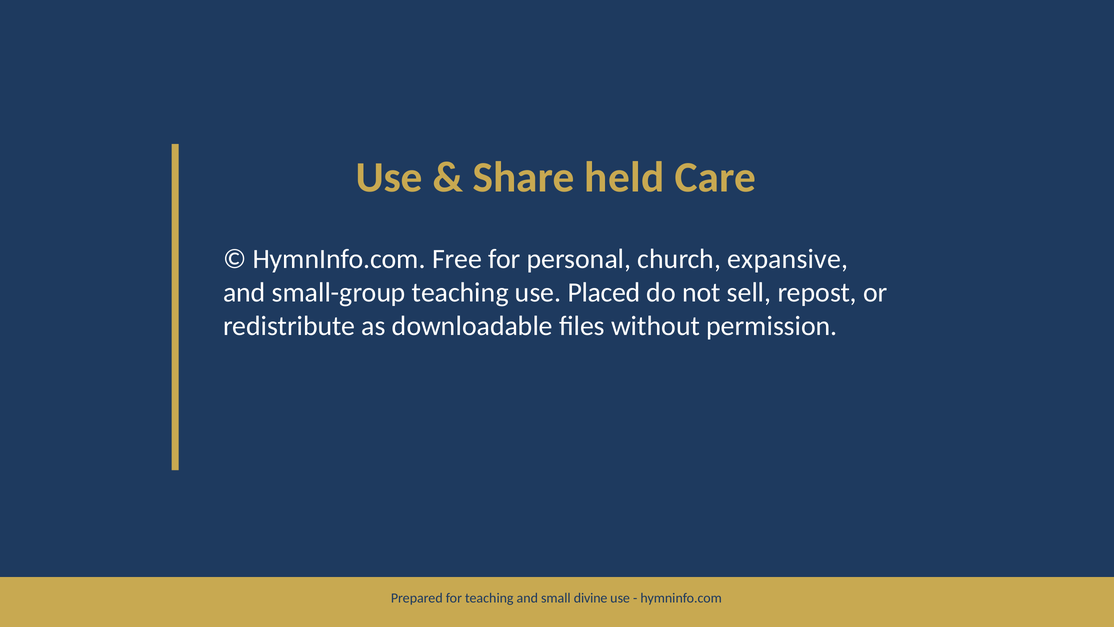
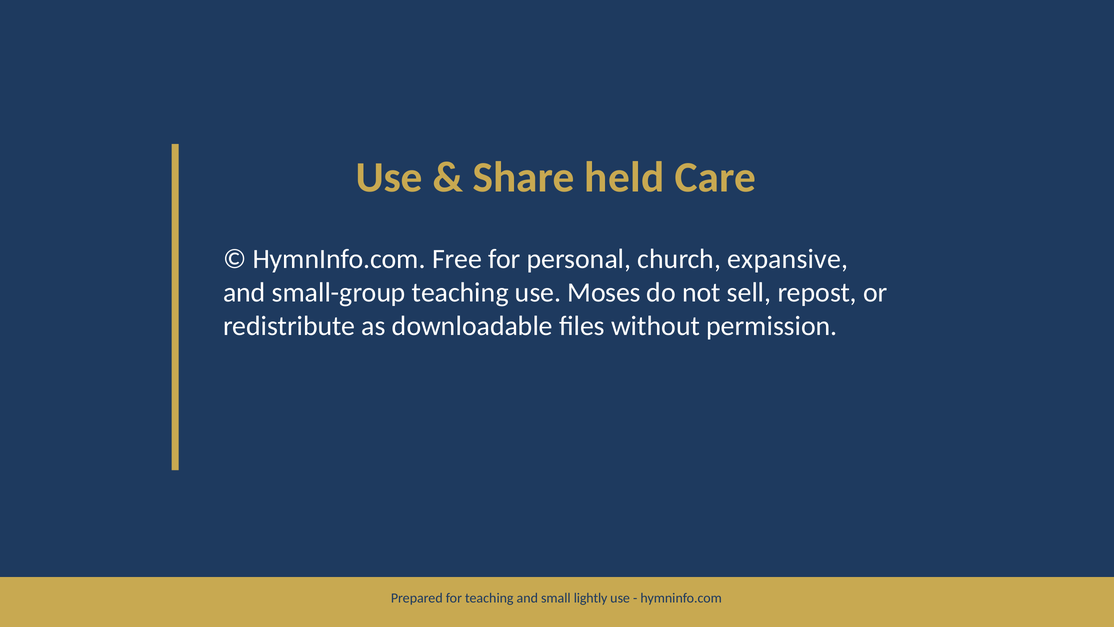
Placed: Placed -> Moses (604, 292)
divine: divine -> lightly (591, 598)
